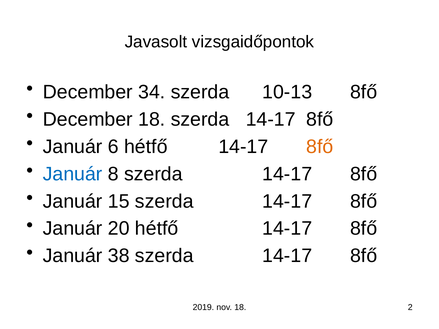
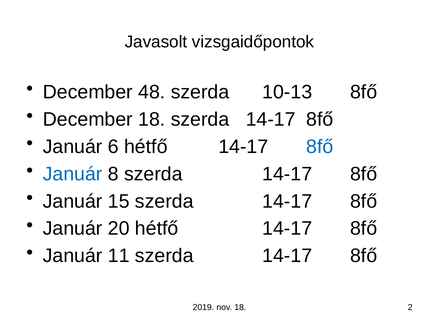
34: 34 -> 48 (152, 92)
8fő colour: orange -> blue (320, 147)
38: 38 -> 11 (119, 256)
